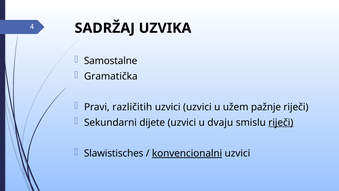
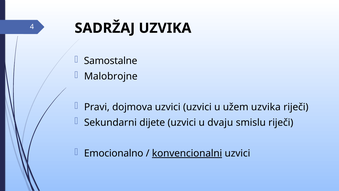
Gramatička: Gramatička -> Malobrojne (111, 76)
različitih: različitih -> dojmova (132, 107)
užem pažnje: pažnje -> uzvika (266, 107)
riječi underline: present -> none (281, 122)
Slawistisches: Slawistisches -> Emocionalno (114, 153)
